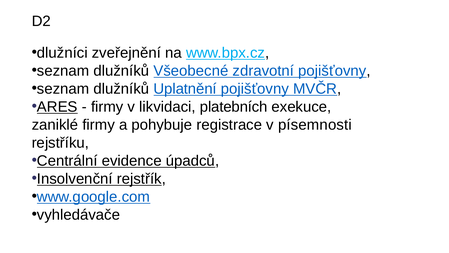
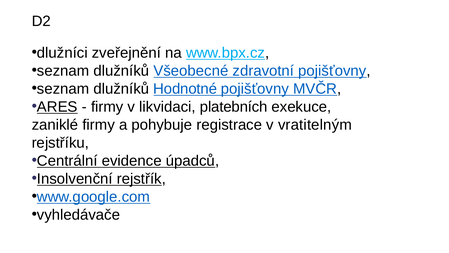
Uplatnění: Uplatnění -> Hodnotné (185, 89)
písemnosti: písemnosti -> vratitelným (315, 125)
